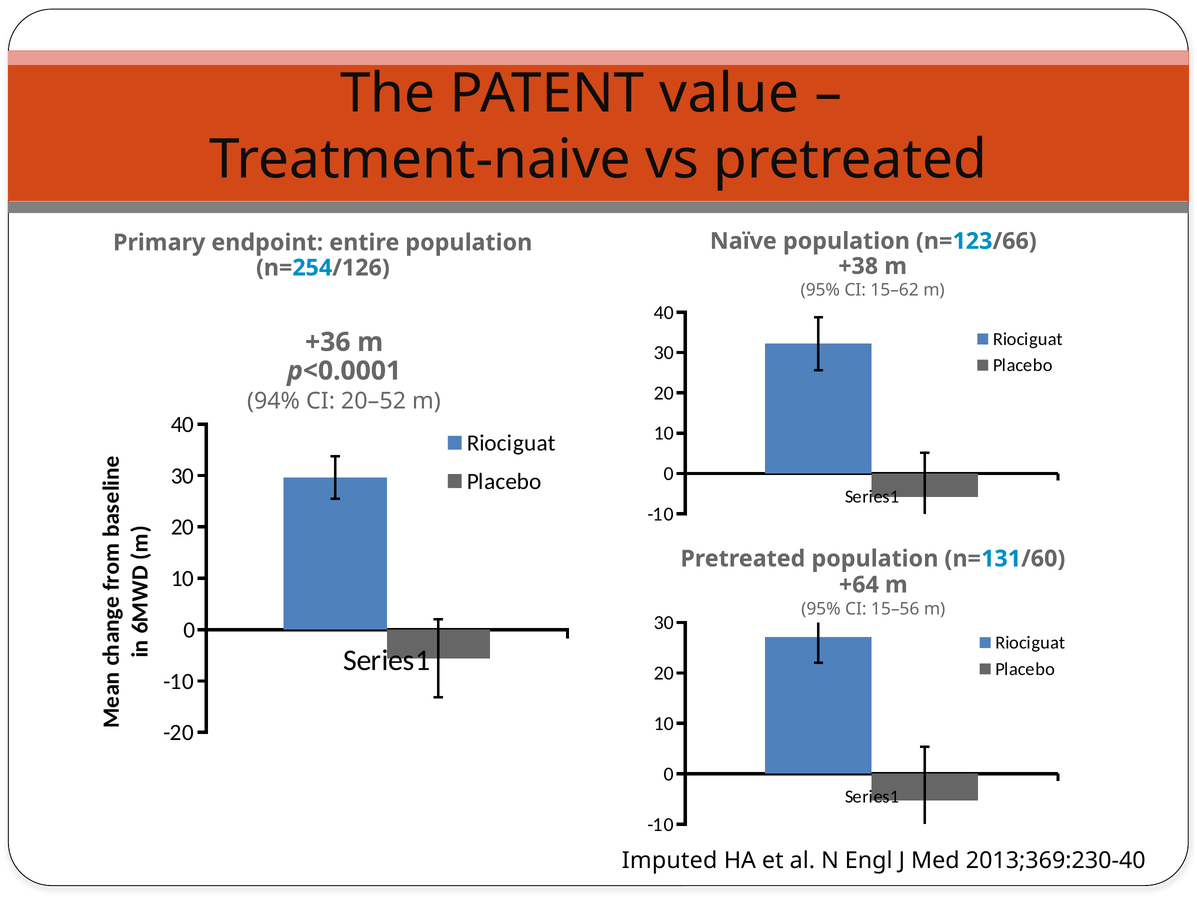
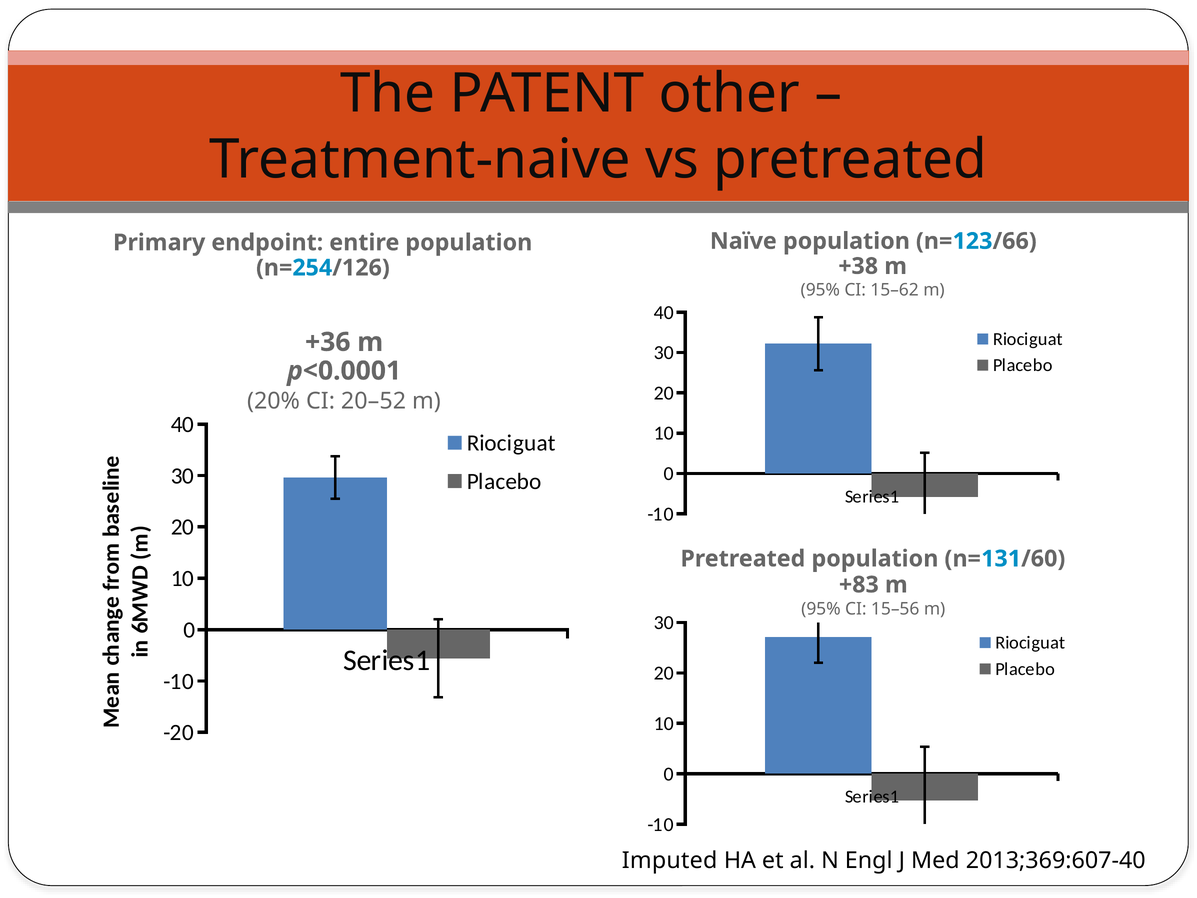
value: value -> other (729, 94)
94%: 94% -> 20% (274, 401)
+64: +64 -> +83 (859, 585)
2013;369:230-40: 2013;369:230-40 -> 2013;369:607-40 (1056, 860)
